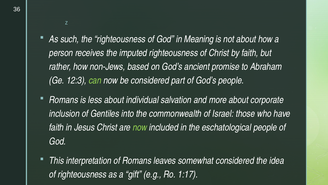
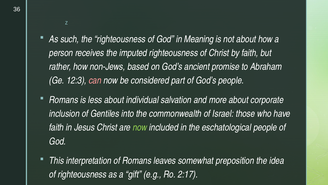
can colour: light green -> pink (95, 80)
somewhat considered: considered -> preposition (235, 160)
1:17: 1:17 -> 2:17 (188, 174)
